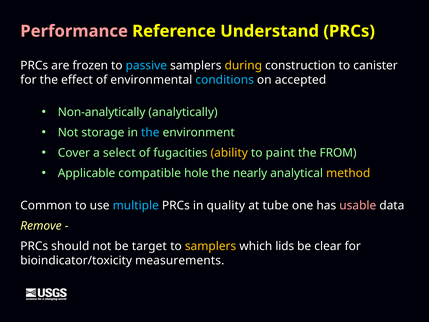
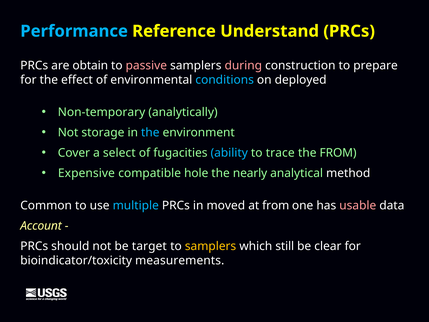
Performance colour: pink -> light blue (74, 31)
frozen: frozen -> obtain (90, 65)
passive colour: light blue -> pink (146, 65)
during colour: yellow -> pink (243, 65)
canister: canister -> prepare (376, 65)
accepted: accepted -> deployed (301, 80)
Non-analytically: Non-analytically -> Non-temporary (102, 112)
ability colour: yellow -> light blue (229, 153)
paint: paint -> trace (280, 153)
Applicable: Applicable -> Expensive (86, 173)
method colour: yellow -> white (348, 173)
quality: quality -> moved (226, 205)
at tube: tube -> from (276, 205)
Remove: Remove -> Account (41, 226)
lids: lids -> still (285, 246)
